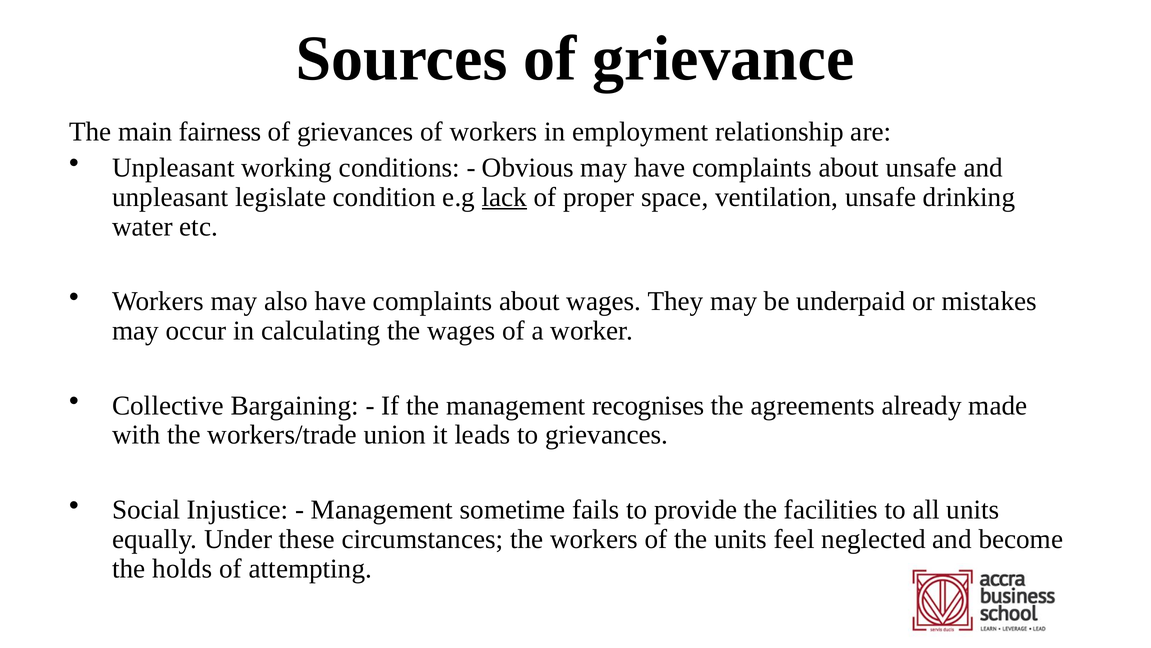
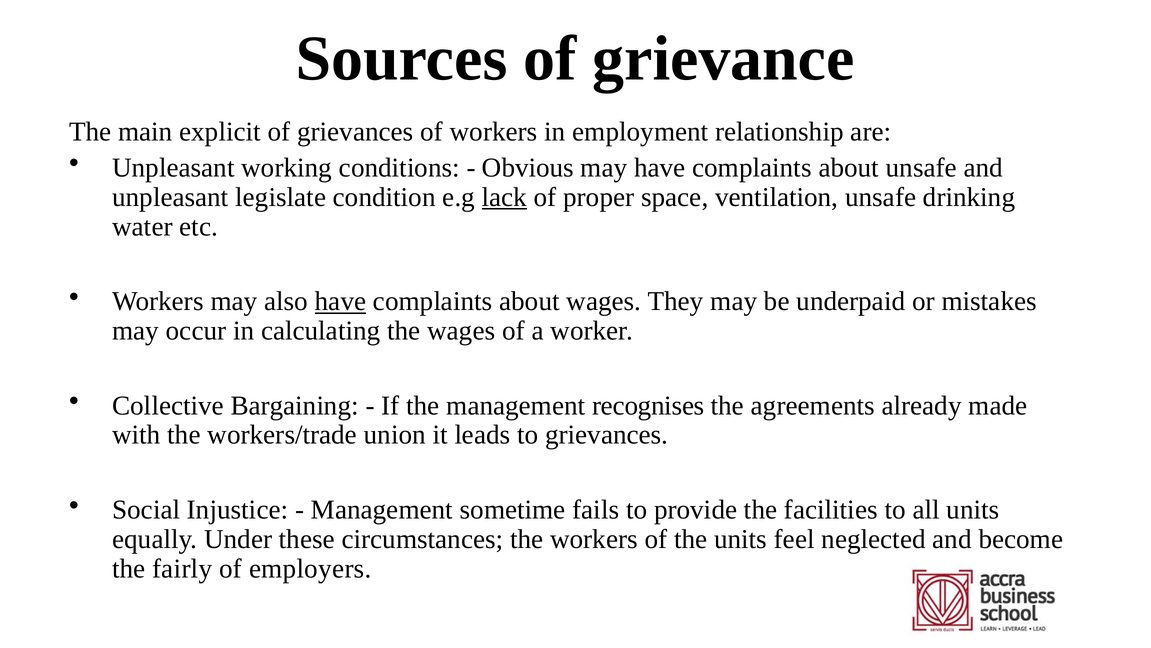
fairness: fairness -> explicit (220, 132)
have underline: none -> present (341, 301)
holds: holds -> fairly (182, 568)
attempting: attempting -> employers (310, 568)
